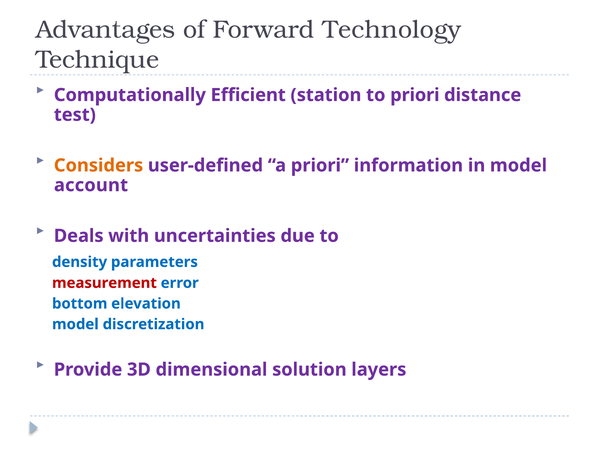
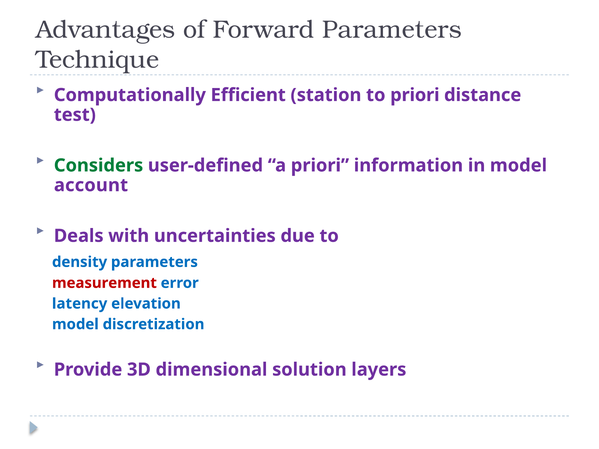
Forward Technology: Technology -> Parameters (392, 30)
Considers colour: orange -> green (99, 166)
bottom: bottom -> latency (80, 304)
